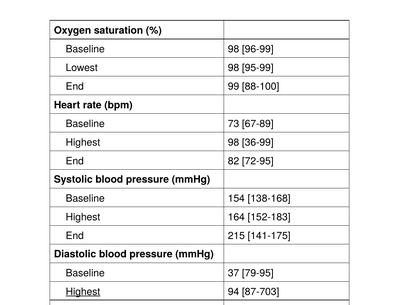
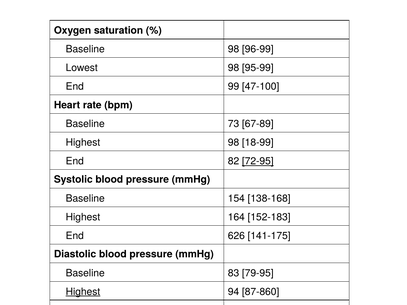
88-100: 88-100 -> 47-100 (261, 87)
36-99: 36-99 -> 18-99 (258, 143)
72-95 underline: none -> present (258, 161)
215: 215 -> 626 (236, 236)
37: 37 -> 83 (234, 273)
87-703: 87-703 -> 87-860 (261, 292)
